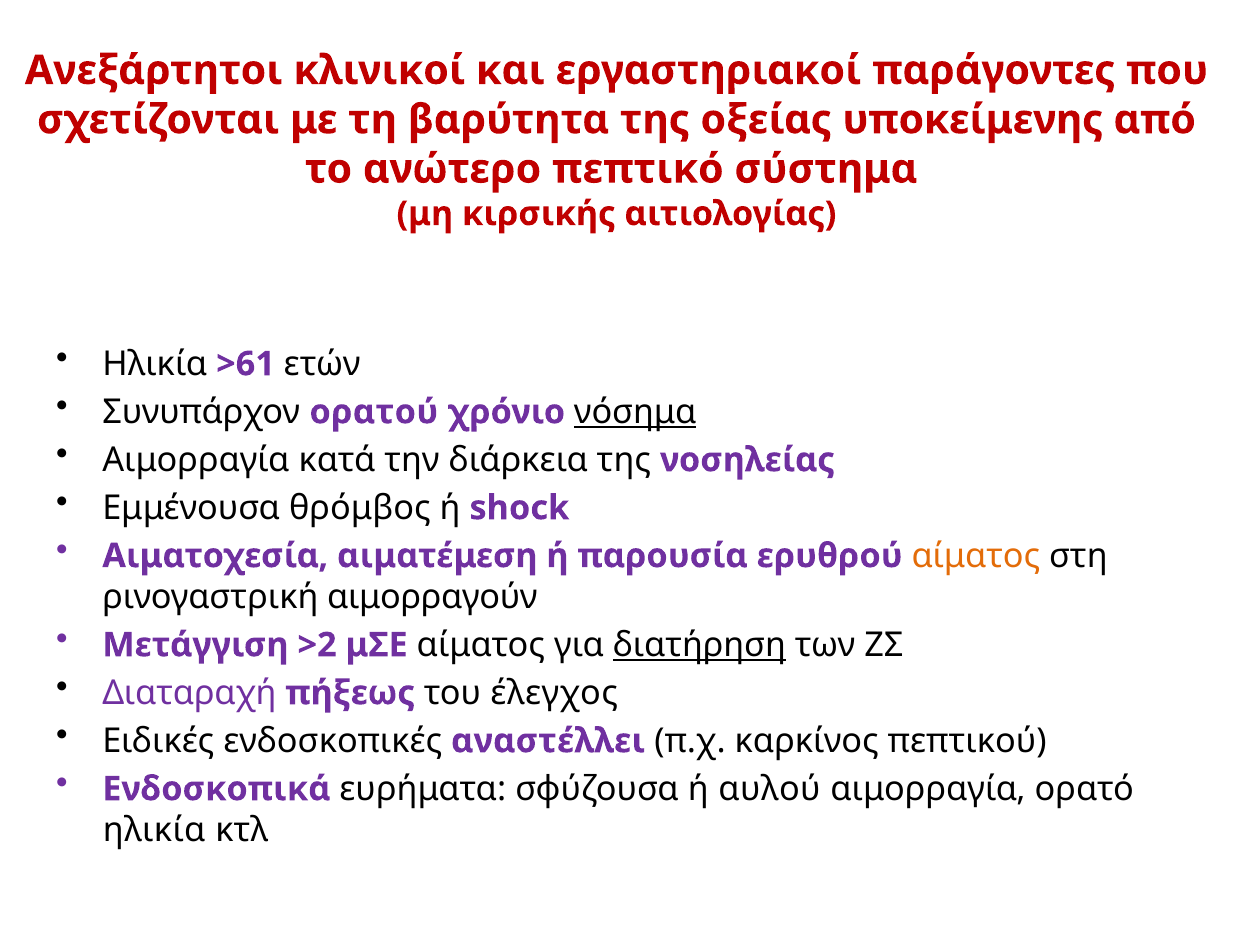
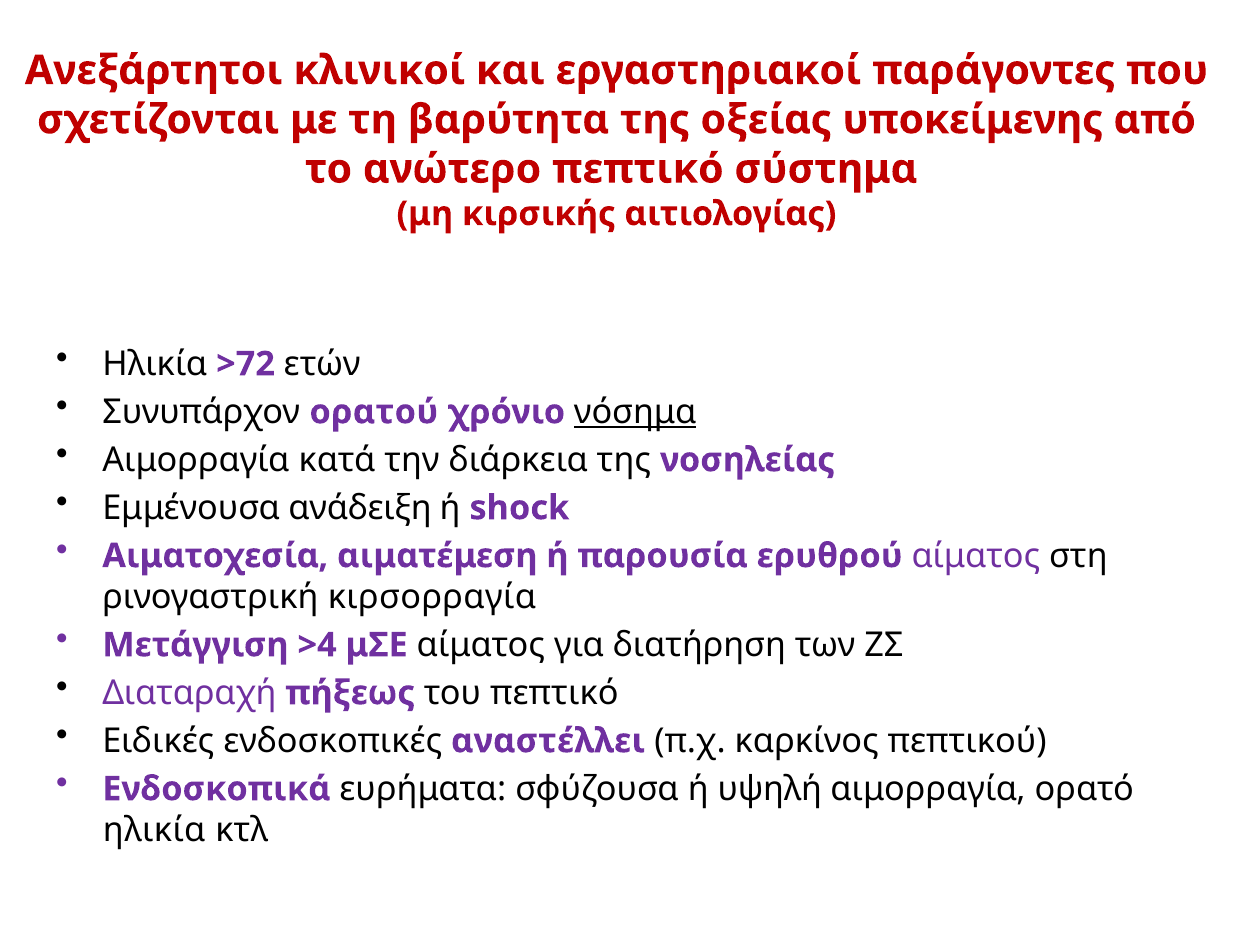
>61: >61 -> >72 (246, 364)
θρόμβος: θρόμβος -> ανάδειξη (360, 508)
αίματος colour: orange -> purple (976, 556)
αιμορραγούν: αιμορραγούν -> κιρσορραγία (432, 597)
>2: >2 -> >4 (317, 645)
διατήρηση underline: present -> none (699, 645)
του έλεγχος: έλεγχος -> πεπτικό (554, 693)
αυλού: αυλού -> υψηλή (770, 789)
